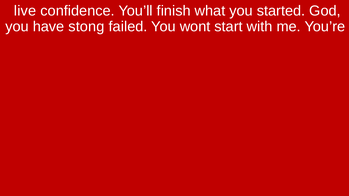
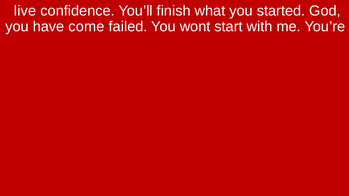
stong: stong -> come (86, 27)
